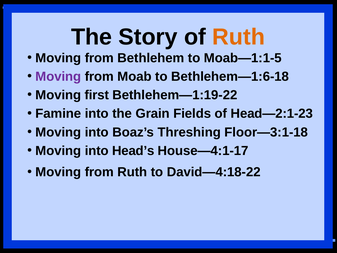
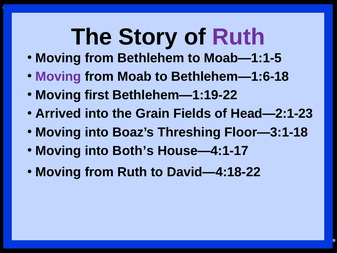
Ruth colour: orange -> purple (239, 37)
Famine: Famine -> Arrived (58, 114)
Head’s: Head’s -> Both’s (133, 151)
